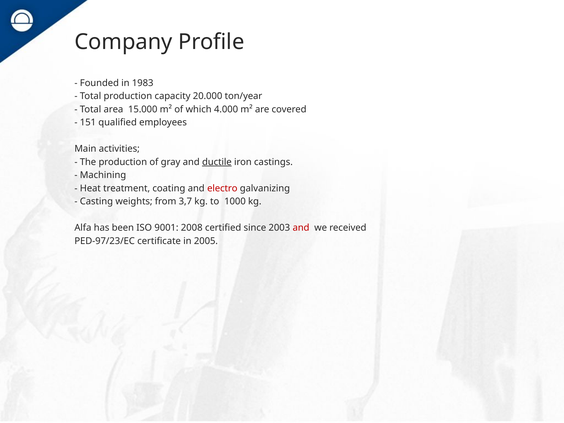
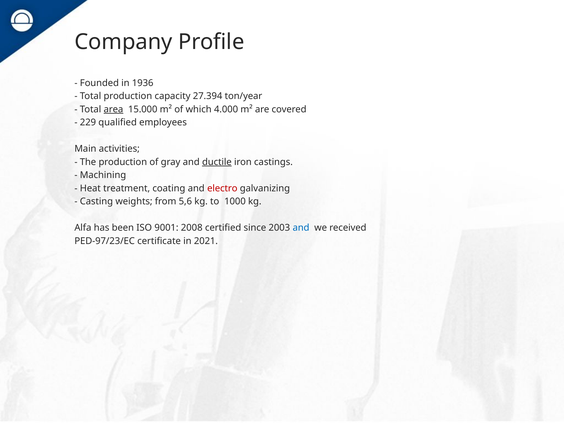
1983: 1983 -> 1936 (143, 83)
20.000: 20.000 -> 27.394 (208, 96)
area underline: none -> present (113, 109)
151: 151 -> 229 (88, 122)
3,7: 3,7 -> 5,6 (185, 201)
and colour: red -> blue (301, 228)
2005: 2005 -> 2021 (206, 241)
